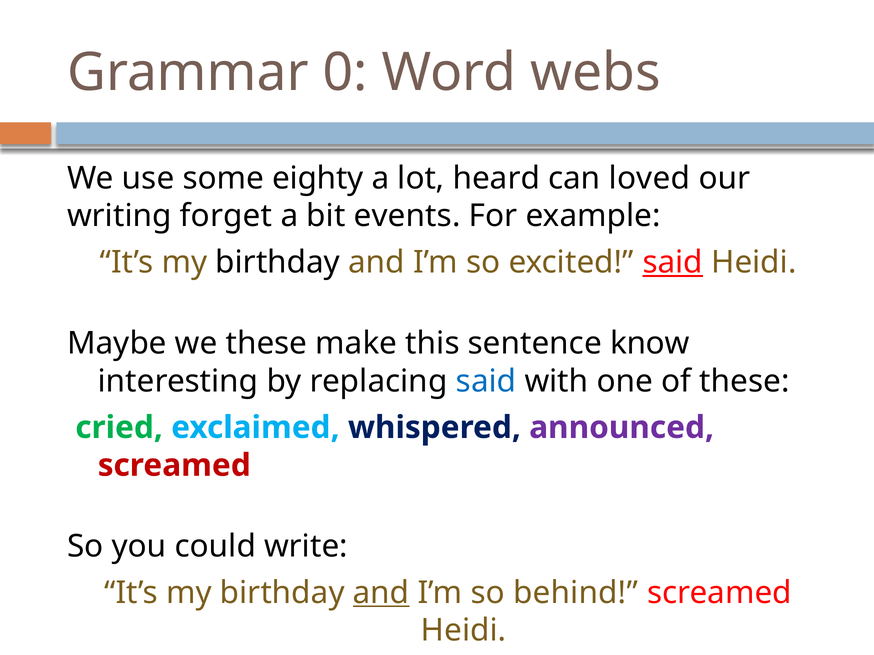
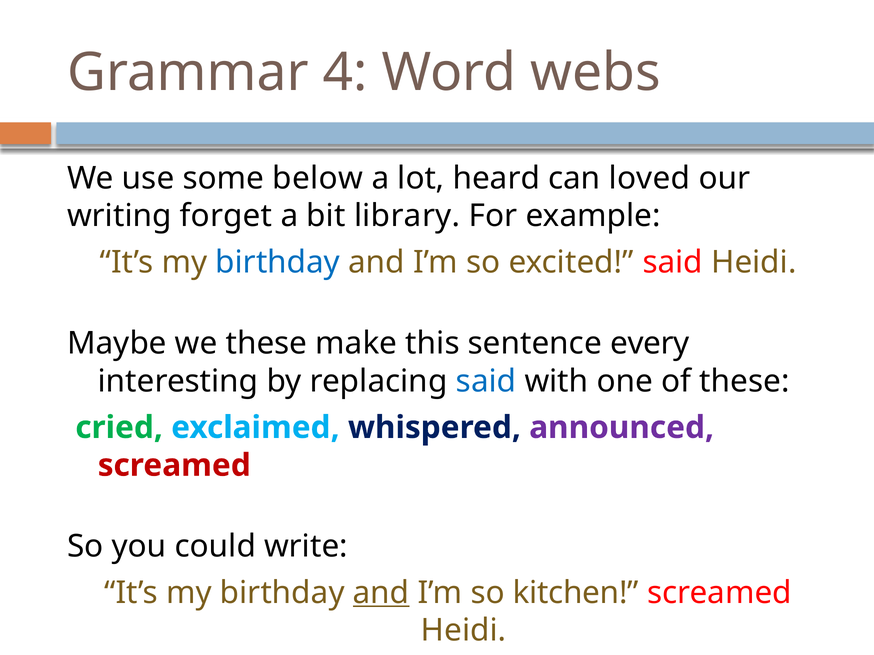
0: 0 -> 4 (345, 73)
eighty: eighty -> below (318, 178)
events: events -> library (407, 216)
birthday colour: black -> blue (278, 263)
said underline: present -> none (673, 263)
know: know -> every (650, 344)
behind: behind -> kitchen (576, 593)
